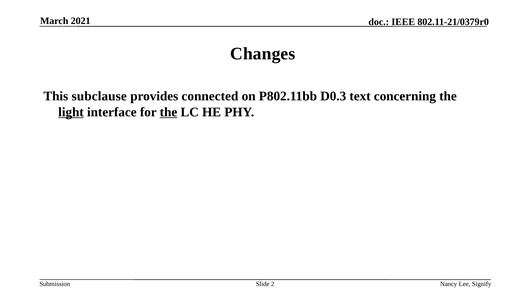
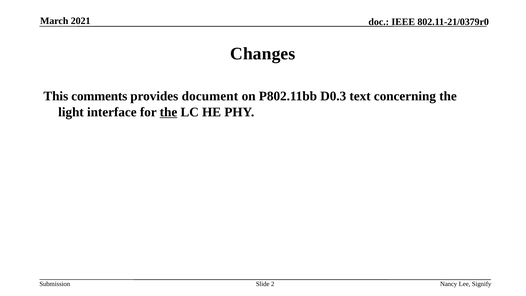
subclause: subclause -> comments (99, 96)
connected: connected -> document (210, 96)
light underline: present -> none (71, 112)
